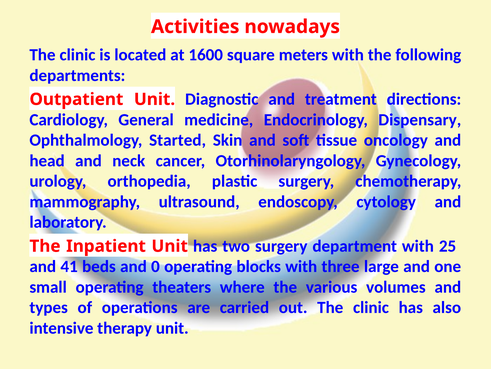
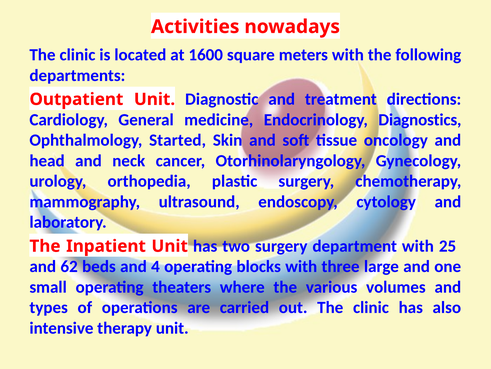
Dispensary: Dispensary -> Diagnostics (420, 120)
41: 41 -> 62 (69, 266)
0: 0 -> 4 (155, 266)
